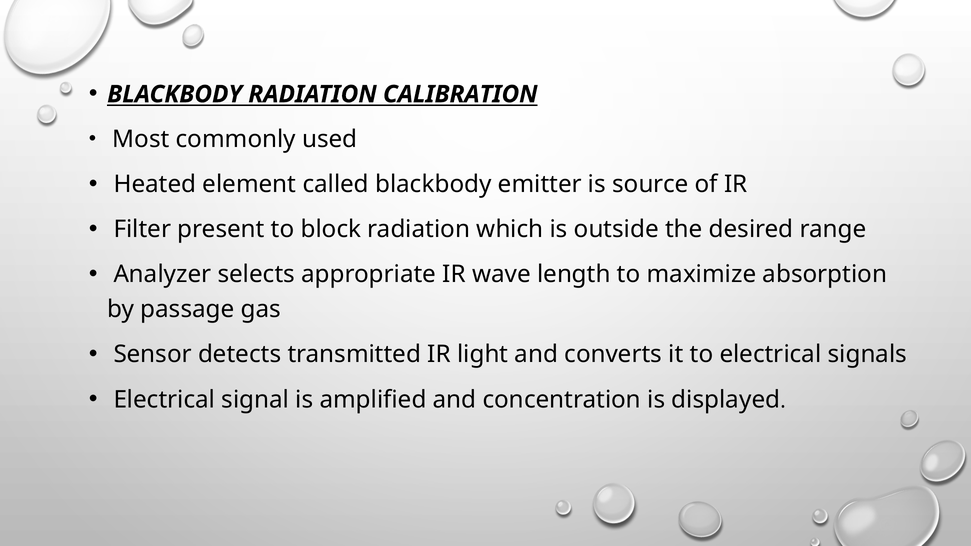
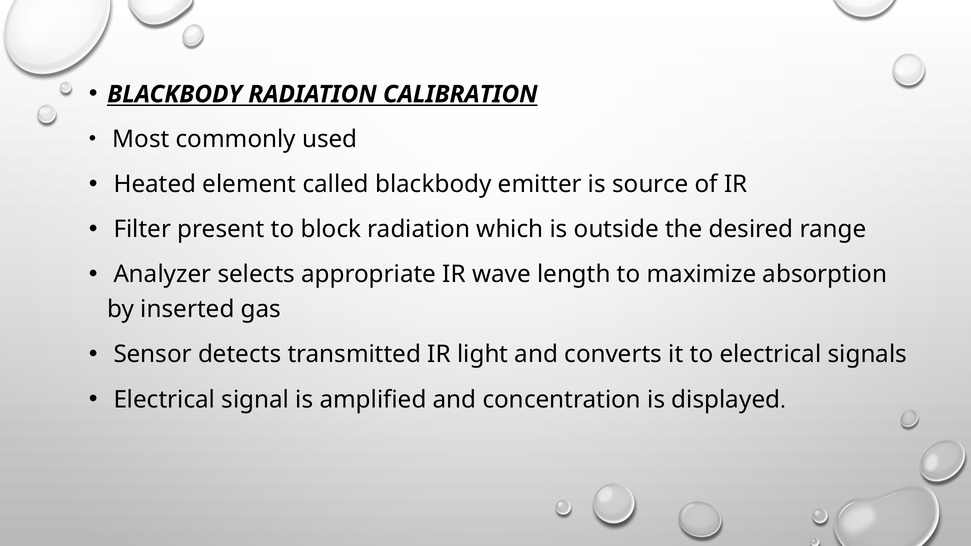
passage: passage -> inserted (187, 310)
